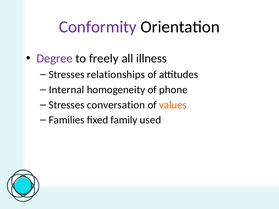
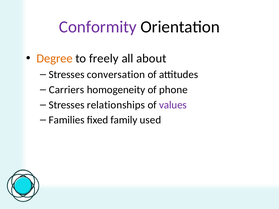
Degree colour: purple -> orange (55, 59)
illness: illness -> about (151, 59)
relationships: relationships -> conversation (116, 75)
Internal: Internal -> Carriers (67, 90)
conversation: conversation -> relationships (116, 105)
values colour: orange -> purple (173, 105)
